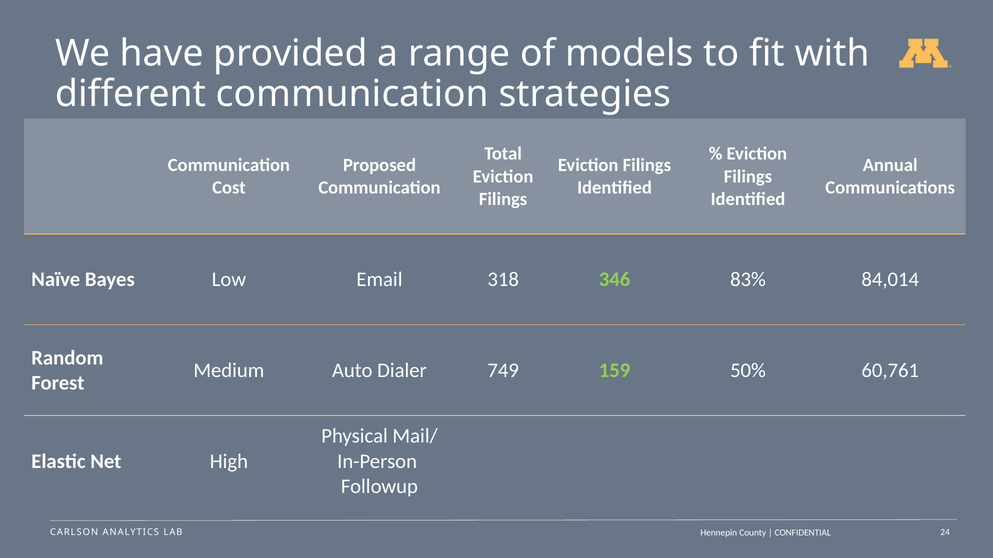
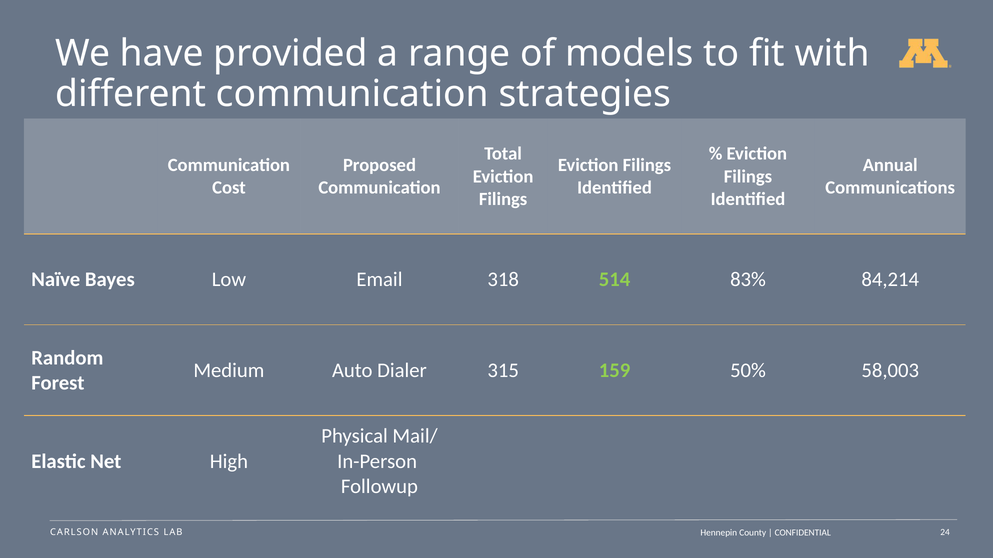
346: 346 -> 514 (615, 280)
84,014: 84,014 -> 84,214 (890, 280)
749: 749 -> 315 (503, 371)
60,761: 60,761 -> 58,003 (890, 371)
